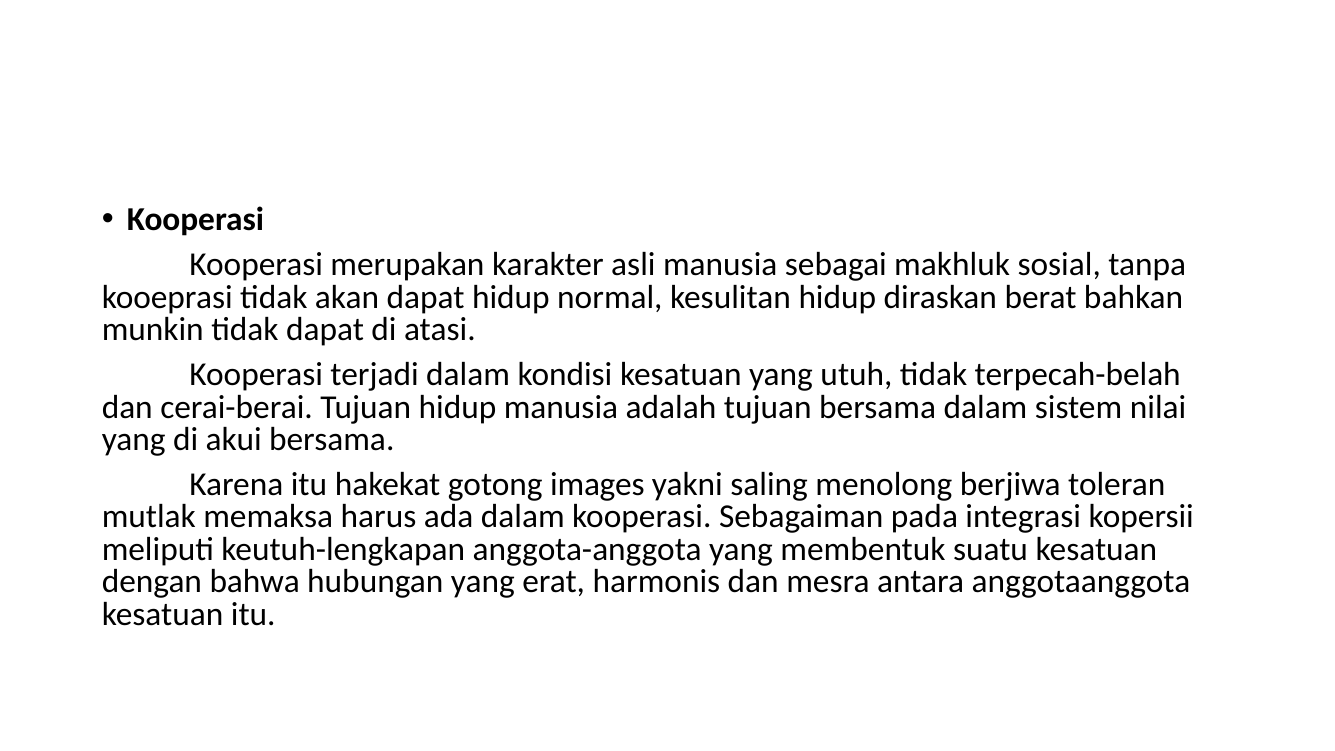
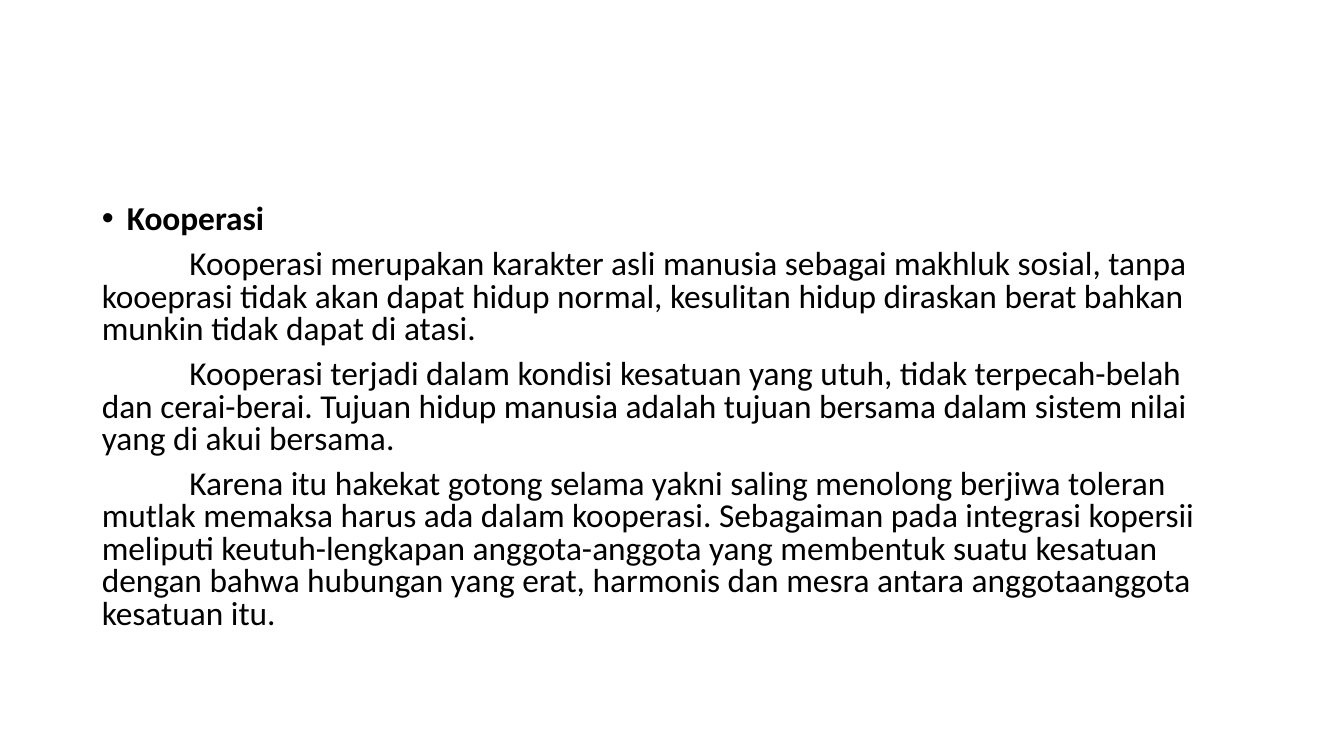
images: images -> selama (597, 484)
